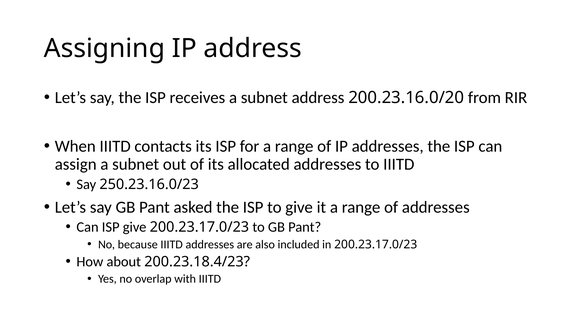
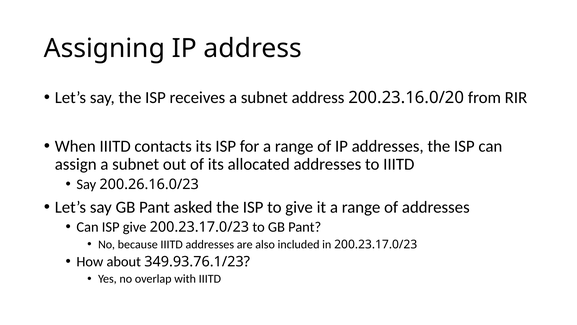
250.23.16.0/23: 250.23.16.0/23 -> 200.26.16.0/23 (149, 184)
200.23.18.4/23: 200.23.18.4/23 -> 349.93.76.1/23 (197, 261)
